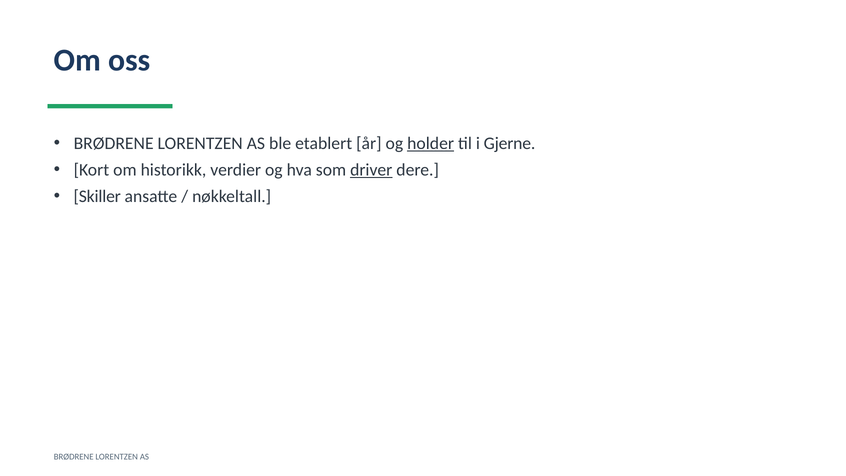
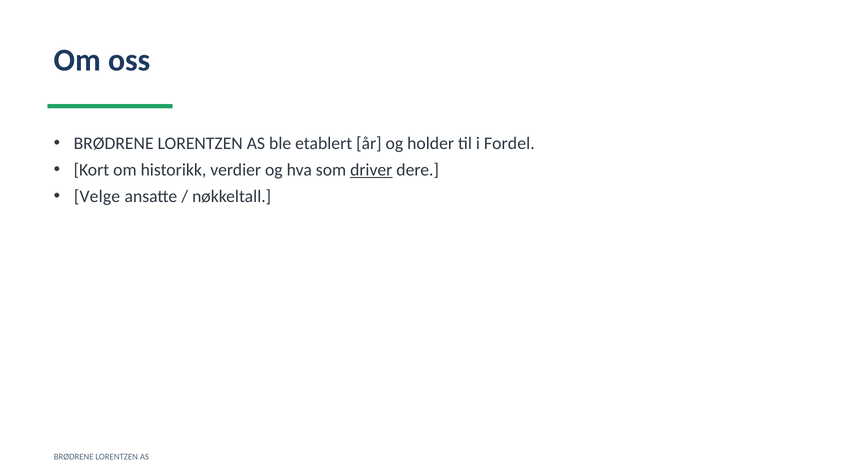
holder underline: present -> none (431, 143)
Gjerne: Gjerne -> Fordel (509, 143)
Skiller: Skiller -> Velge (97, 196)
